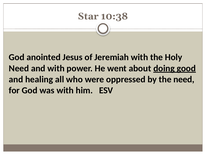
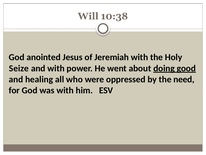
Star: Star -> Will (88, 16)
Need: Need -> Seize (19, 68)
